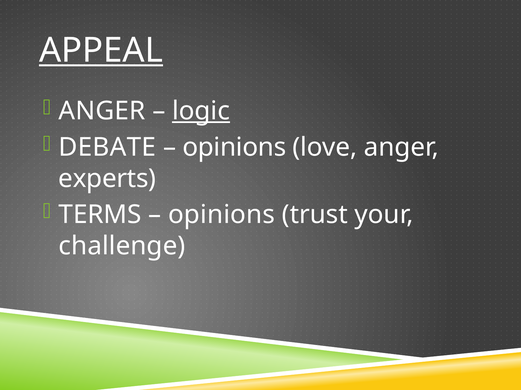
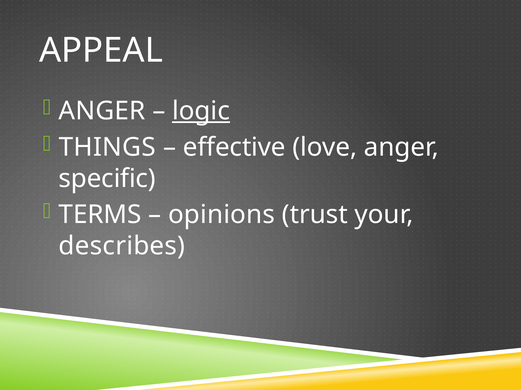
APPEAL underline: present -> none (101, 51)
DEBATE: DEBATE -> THINGS (107, 148)
opinions: opinions -> effective (234, 148)
experts: experts -> specific (107, 179)
challenge: challenge -> describes (122, 246)
